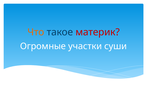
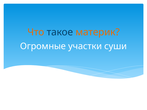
материк colour: red -> orange (98, 32)
